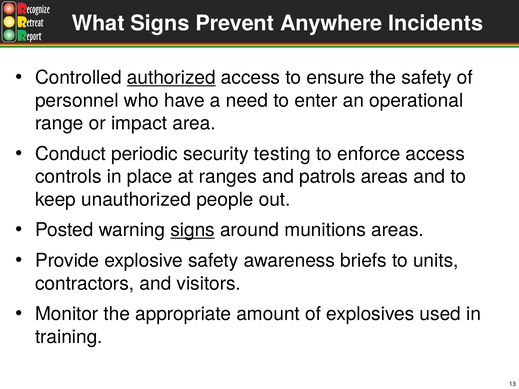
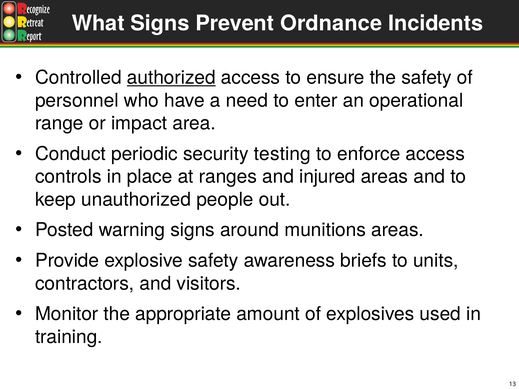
Anywhere: Anywhere -> Ordnance (331, 23)
patrols: patrols -> injured (327, 177)
signs underline: present -> none (193, 230)
